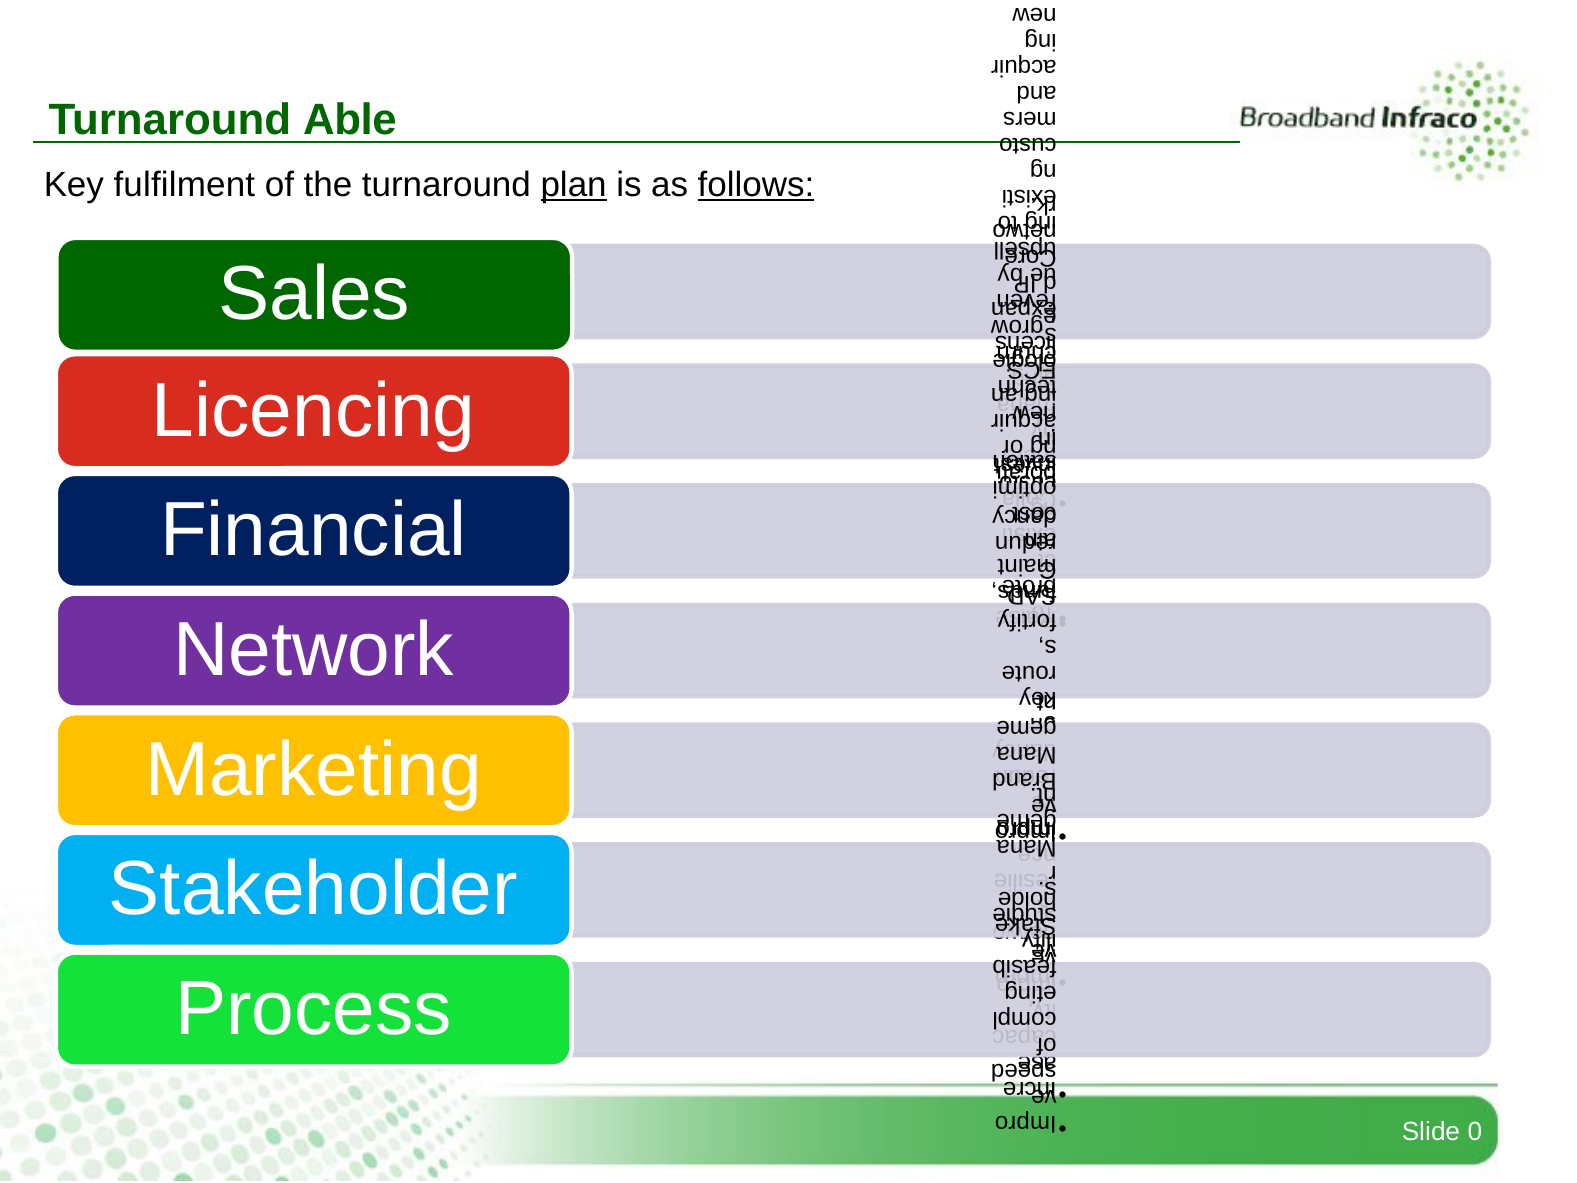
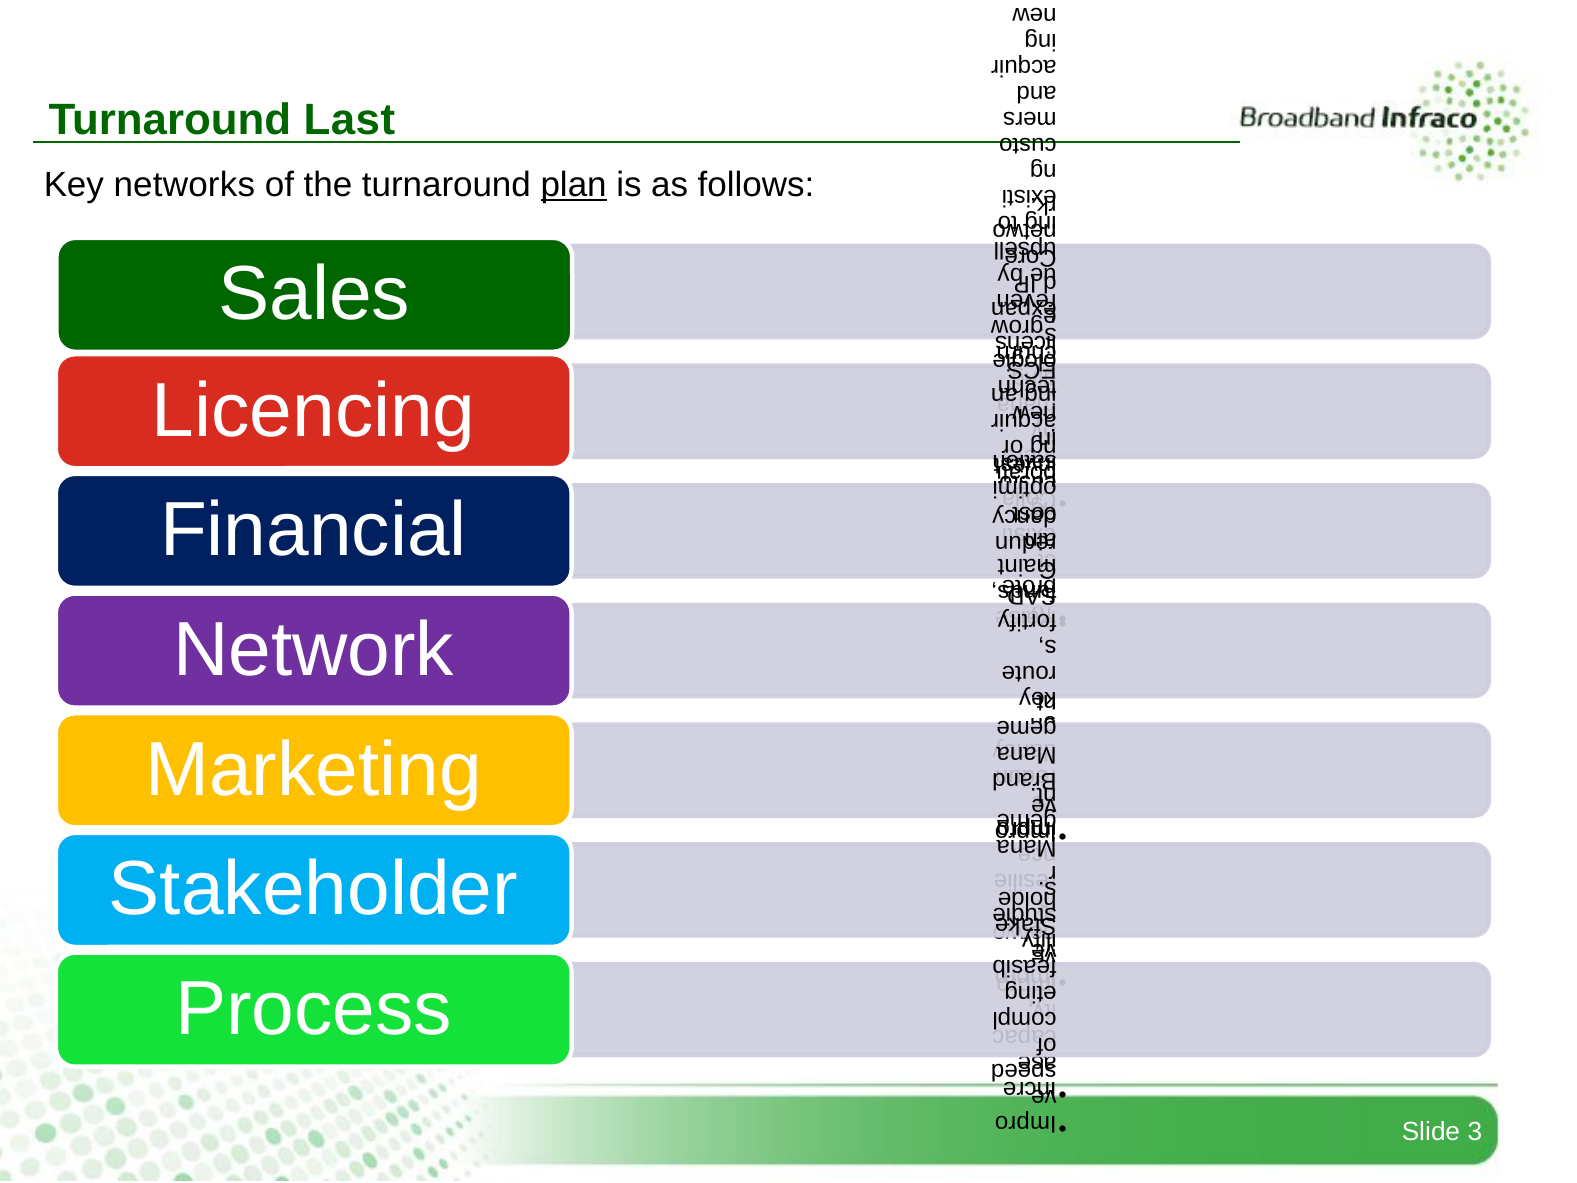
Turnaround Able: Able -> Last (349, 120)
fulfilment: fulfilment -> networks (184, 185)
follows underline: present -> none (756, 185)
Slide 0: 0 -> 3 (1475, 1132)
